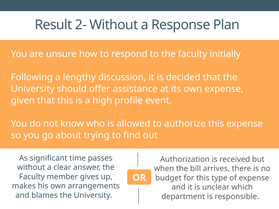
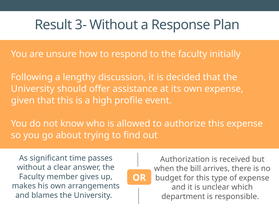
2-: 2- -> 3- (81, 25)
